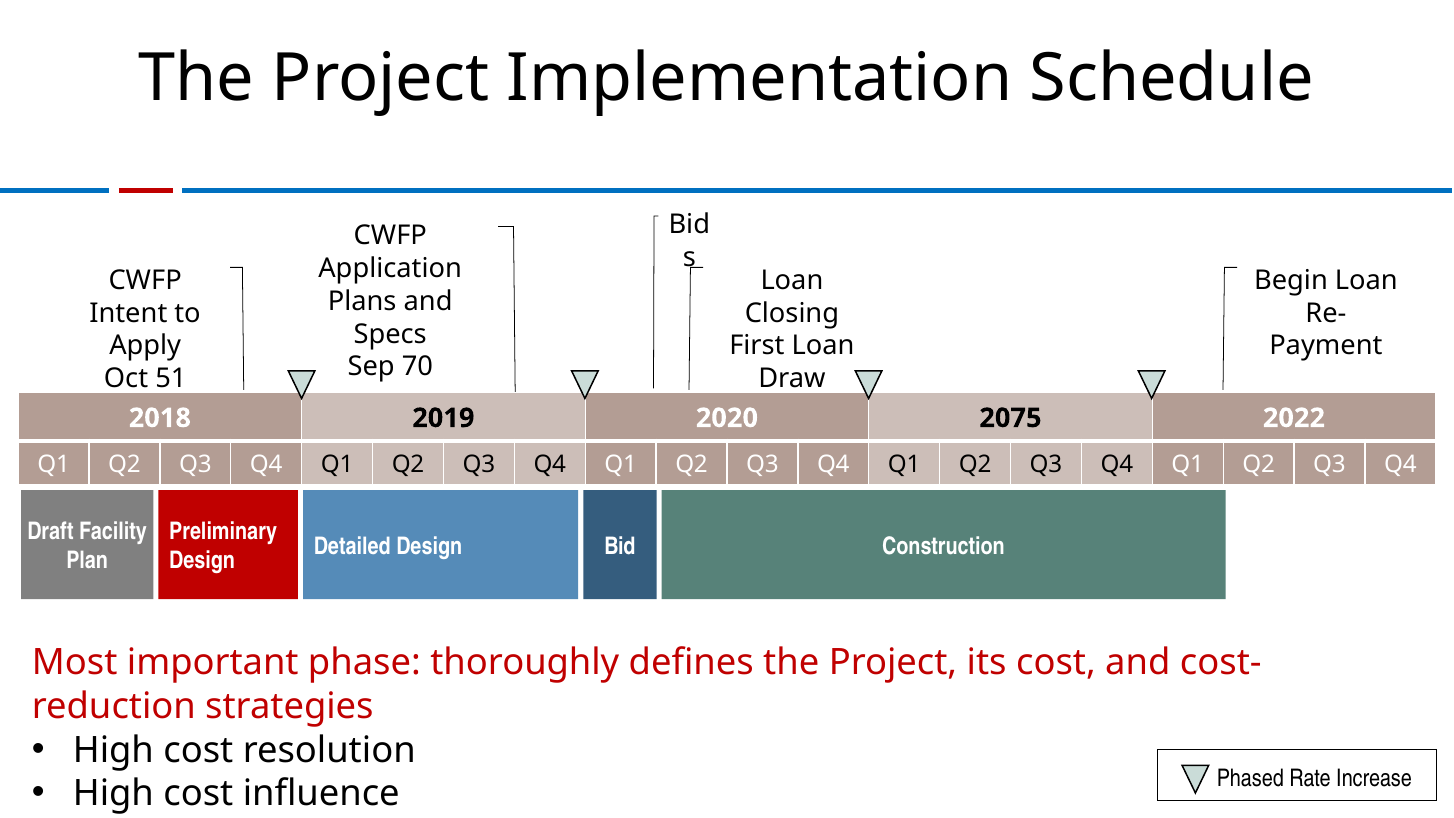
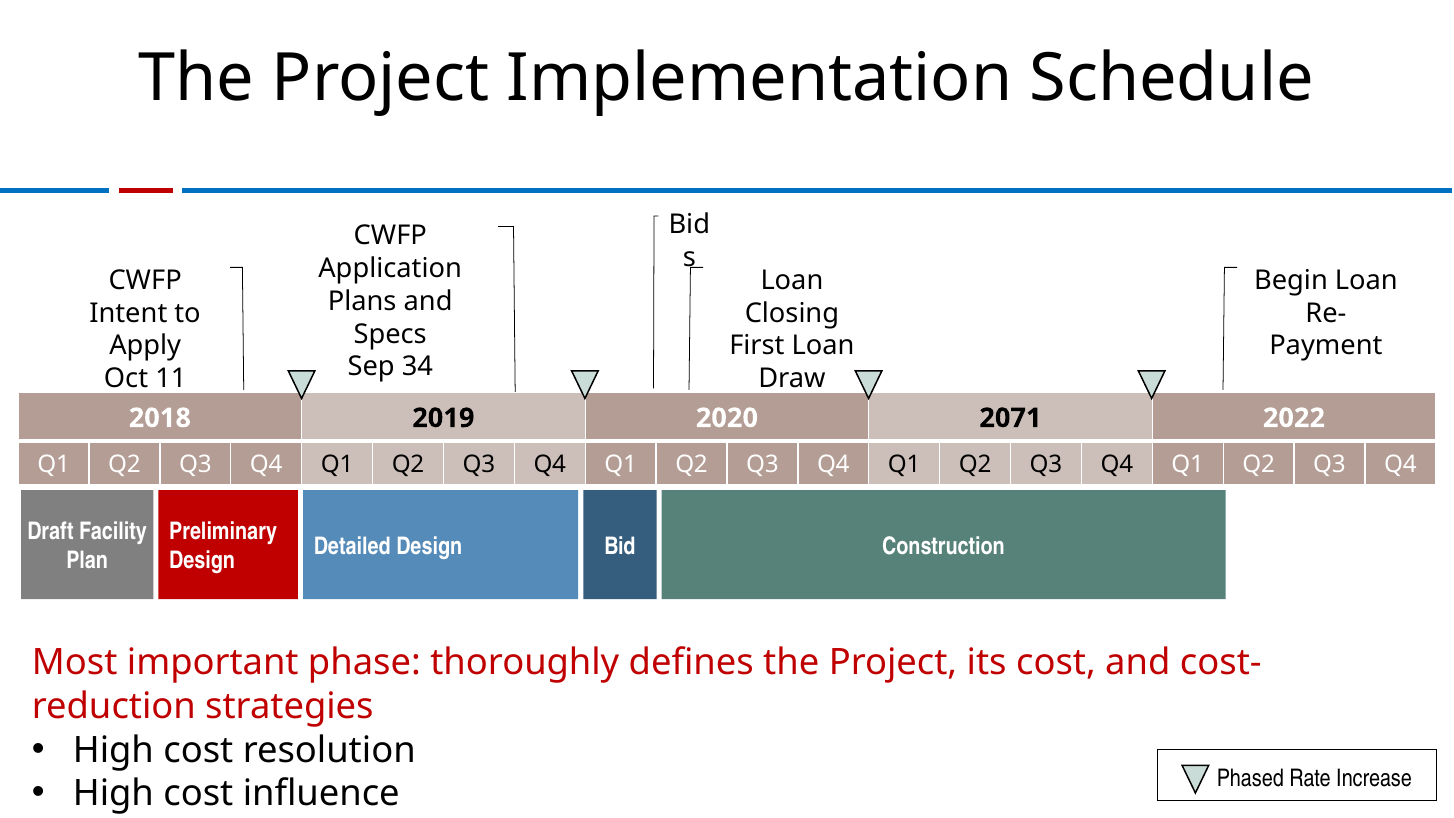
70: 70 -> 34 (417, 367)
51: 51 -> 11 (171, 379)
2075: 2075 -> 2071 (1010, 418)
